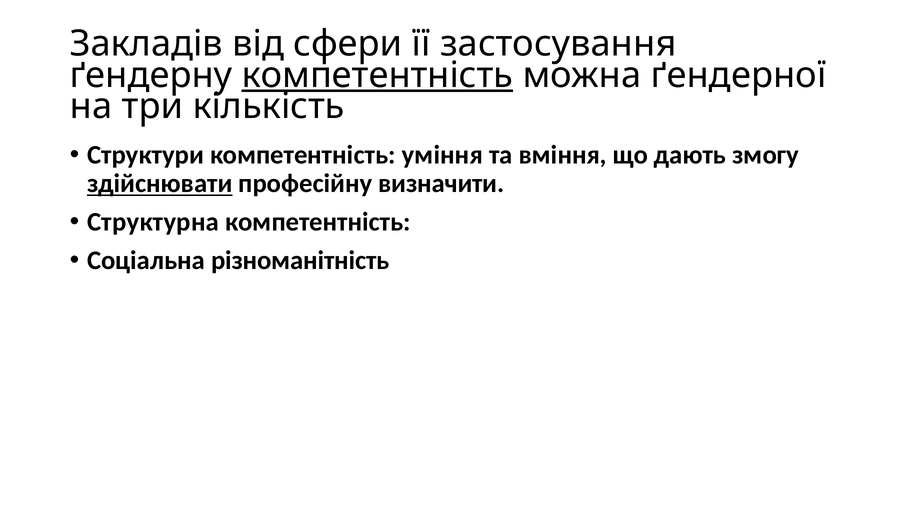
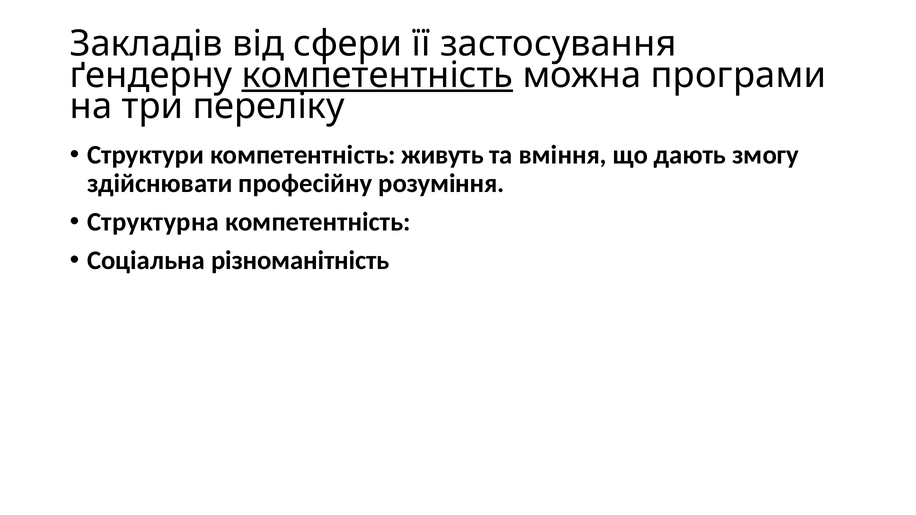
ґендерної: ґендерної -> програми (738, 75)
кількість: кількість -> переліку (269, 107)
уміння: уміння -> живуть (442, 155)
здійснювати underline: present -> none (160, 184)
визначити: визначити -> розуміння (441, 184)
